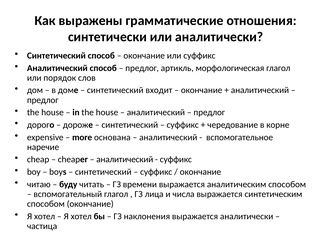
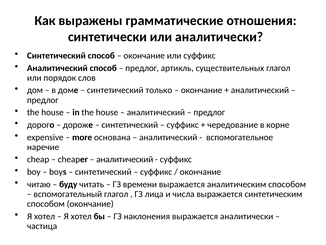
морфологическая: морфологическая -> существительных (230, 68)
входит: входит -> только (159, 90)
